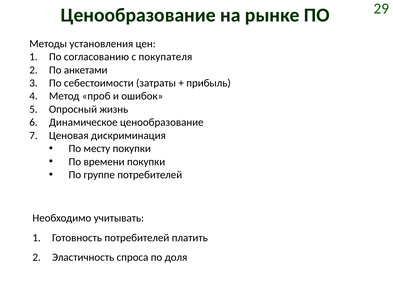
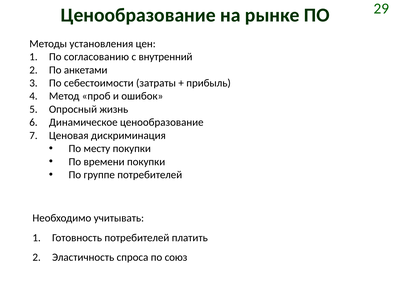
покупателя: покупателя -> внутренний (166, 57)
доля: доля -> союз (176, 257)
